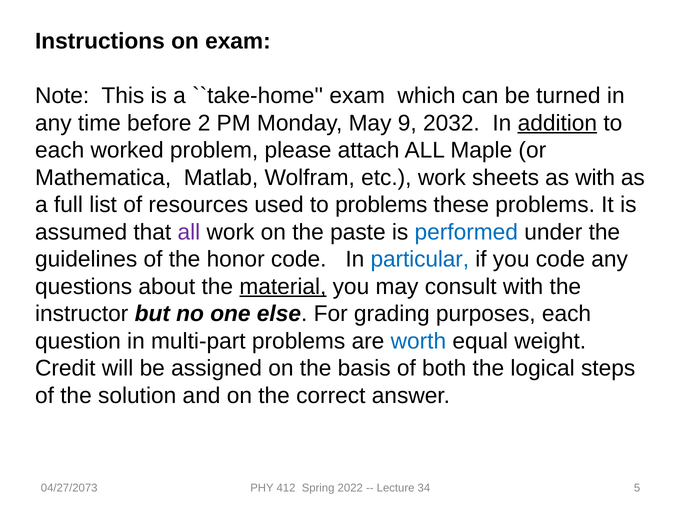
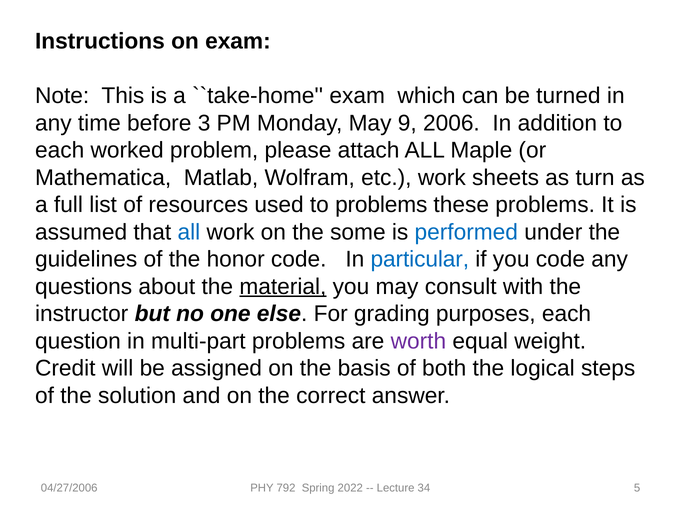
2: 2 -> 3 (204, 123)
2032: 2032 -> 2006 (451, 123)
addition underline: present -> none (557, 123)
as with: with -> turn (595, 177)
all colour: purple -> blue (189, 232)
paste: paste -> some (358, 232)
worth colour: blue -> purple (418, 341)
04/27/2073: 04/27/2073 -> 04/27/2006 (69, 488)
412: 412 -> 792 (286, 488)
